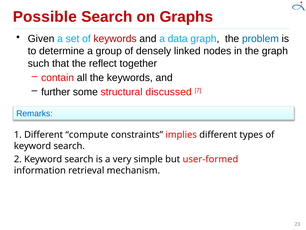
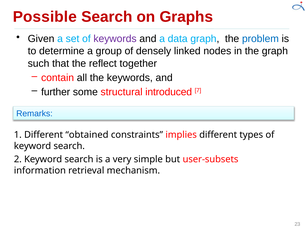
keywords colour: red -> purple (115, 39)
discussed: discussed -> introduced (169, 92)
compute: compute -> obtained (87, 135)
user-formed: user-formed -> user-subsets (211, 159)
